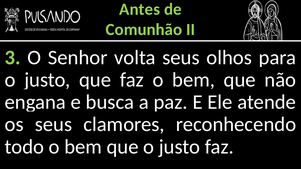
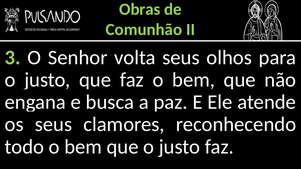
Antes: Antes -> Obras (140, 9)
